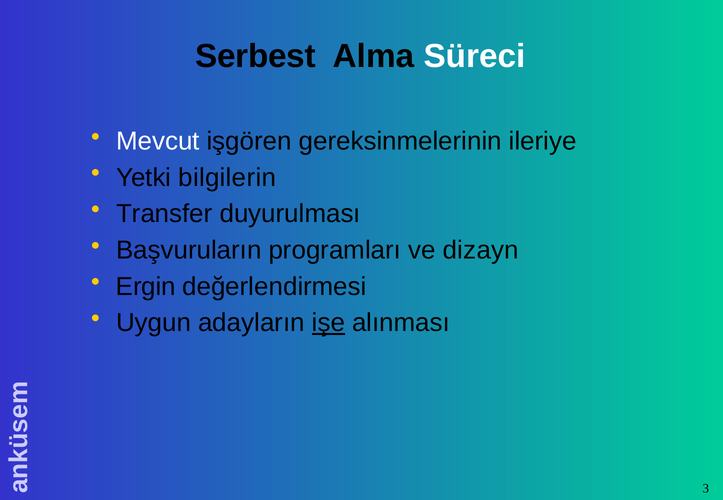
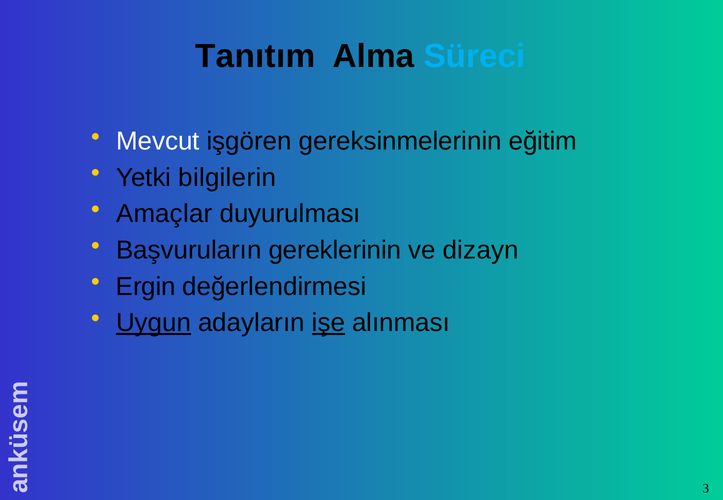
Serbest: Serbest -> Tanıtım (255, 56)
Süreci colour: white -> light blue (475, 56)
ileriye: ileriye -> eğitim (543, 141)
Transfer: Transfer -> Amaçlar (164, 214)
programları: programları -> gereklerinin (335, 250)
Uygun underline: none -> present (154, 323)
